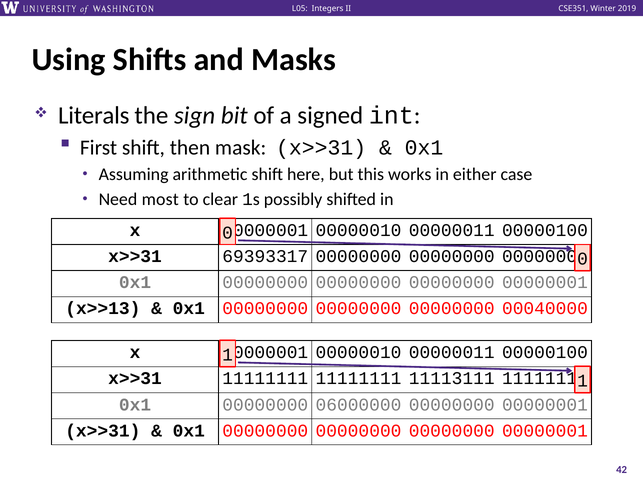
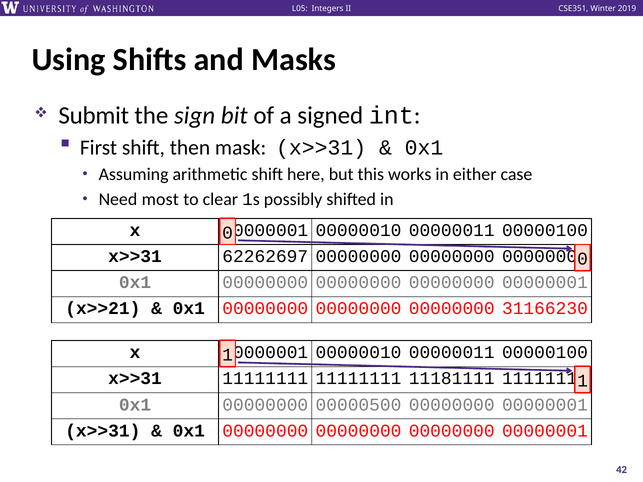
Literals: Literals -> Submit (94, 116)
69393317: 69393317 -> 62262697 (265, 257)
x>>13: x>>13 -> x>>21 (103, 309)
00040000: 00040000 -> 31166230 (545, 309)
11113111: 11113111 -> 11181111 (452, 379)
06000000: 06000000 -> 00000500 (358, 405)
